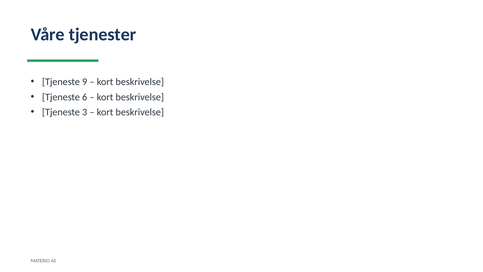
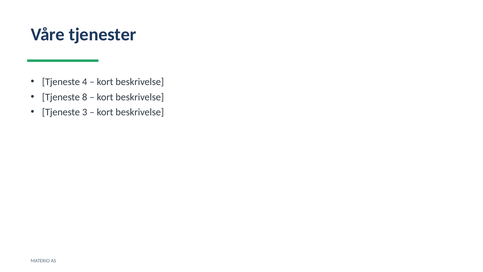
9: 9 -> 4 (85, 82)
6: 6 -> 8 (85, 97)
